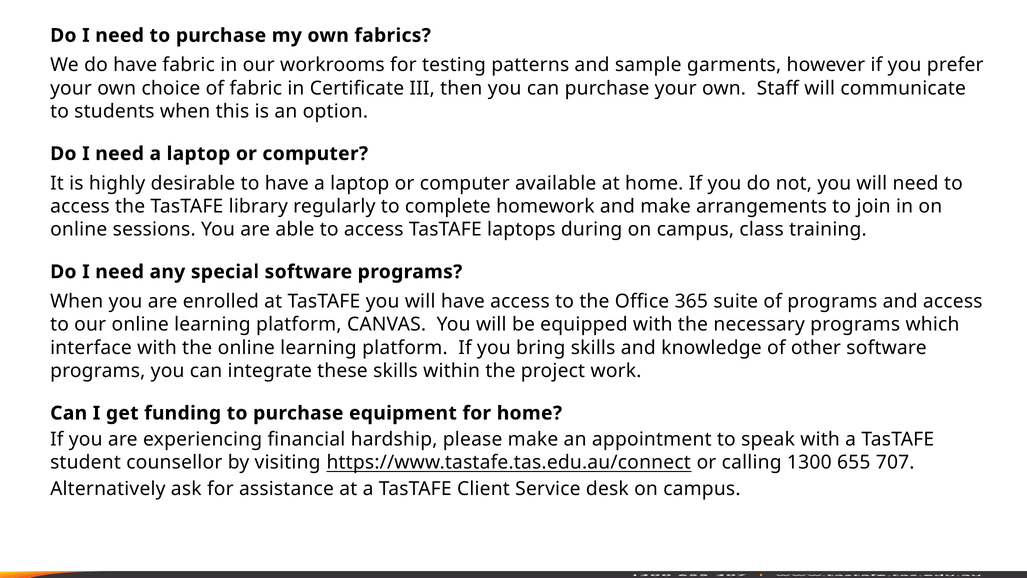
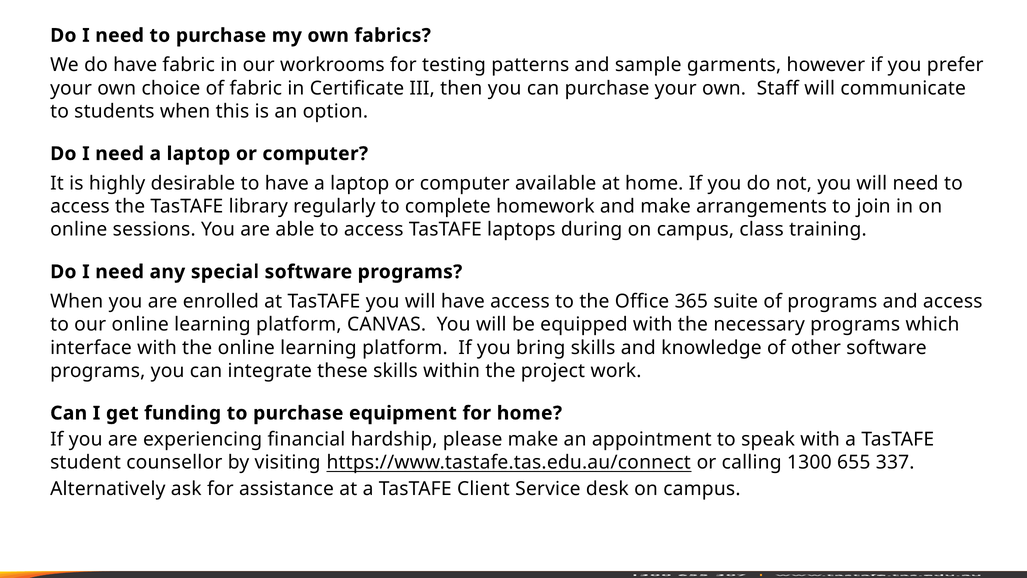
707: 707 -> 337 (895, 462)
